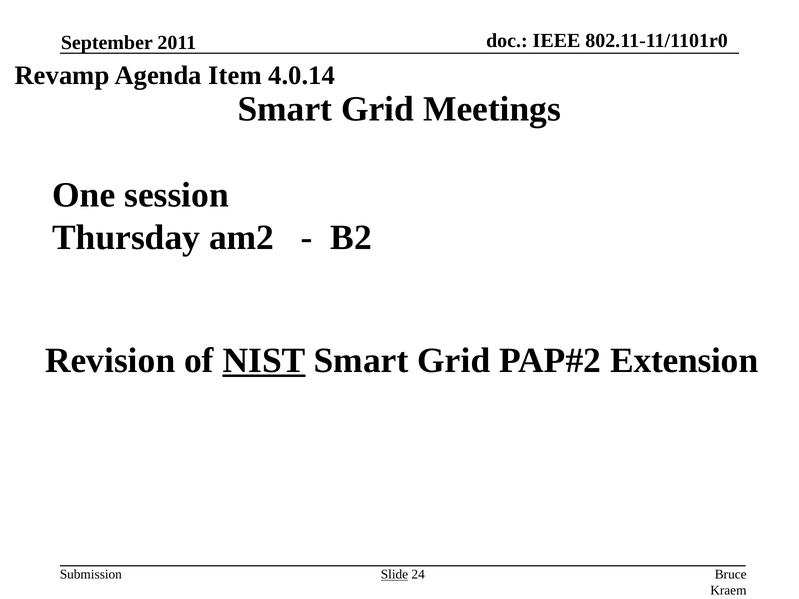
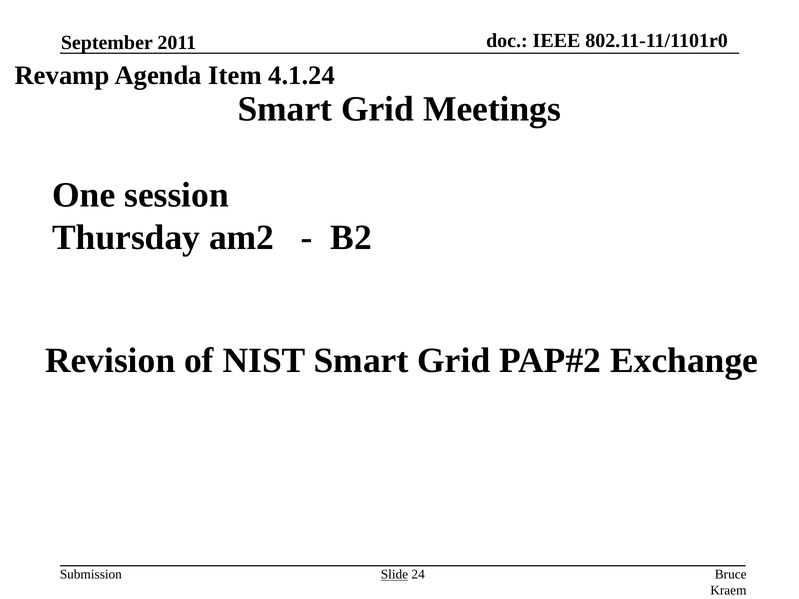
4.0.14: 4.0.14 -> 4.1.24 (302, 76)
NIST underline: present -> none (264, 361)
Extension: Extension -> Exchange (684, 361)
